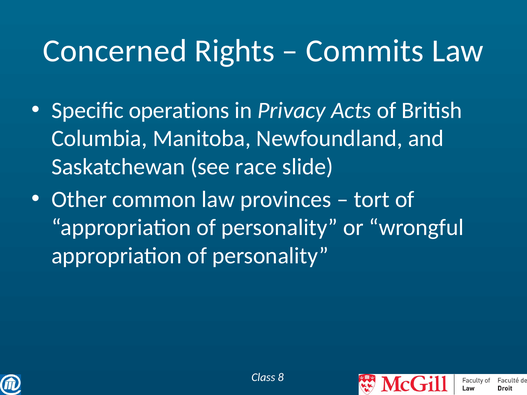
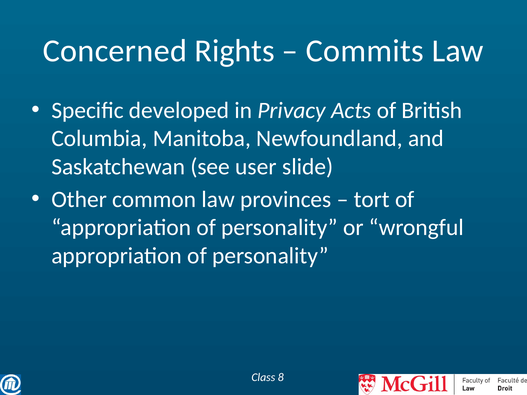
operations: operations -> developed (179, 111)
race: race -> user (256, 167)
